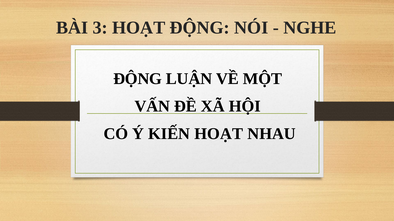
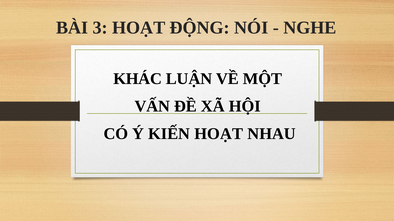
ĐỘNG: ĐỘNG -> KHÁC (138, 79)
